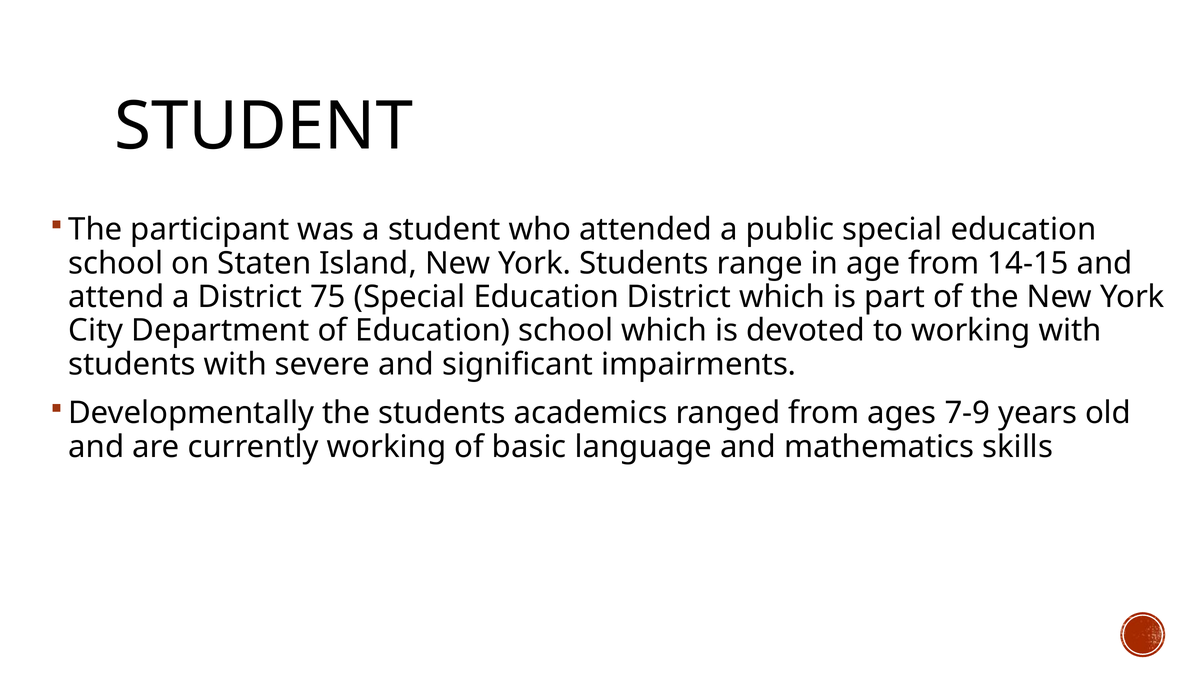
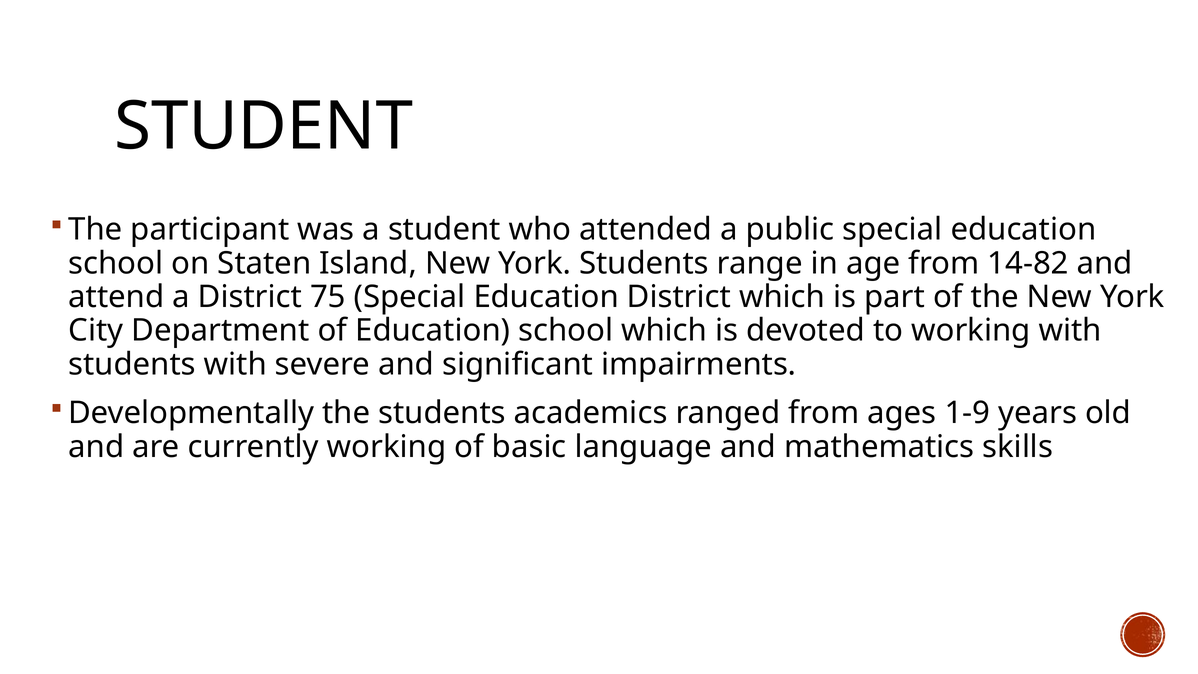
14-15: 14-15 -> 14-82 (1028, 263)
7-9: 7-9 -> 1-9 (967, 413)
